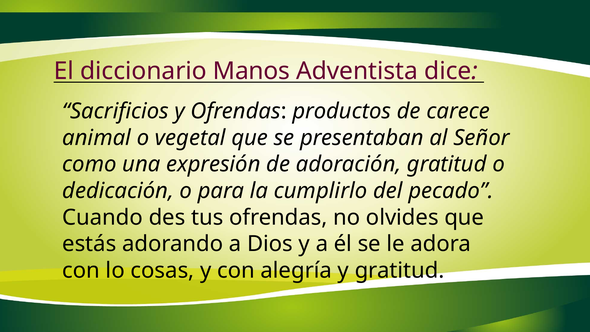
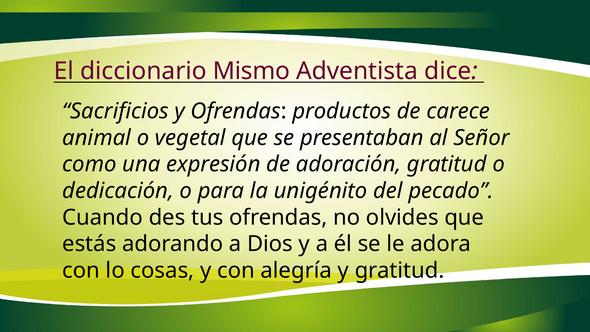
Manos: Manos -> Mismo (251, 71)
cumplirlo: cumplirlo -> unigénito (321, 191)
